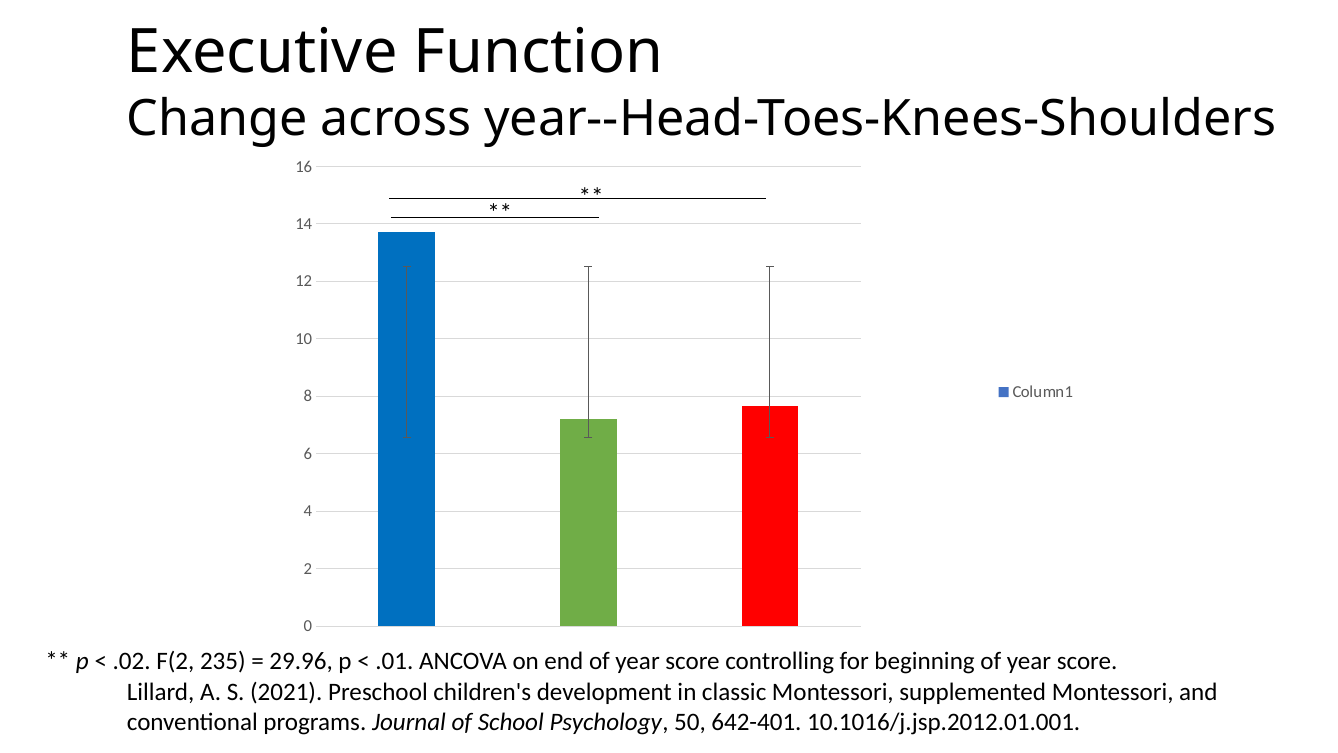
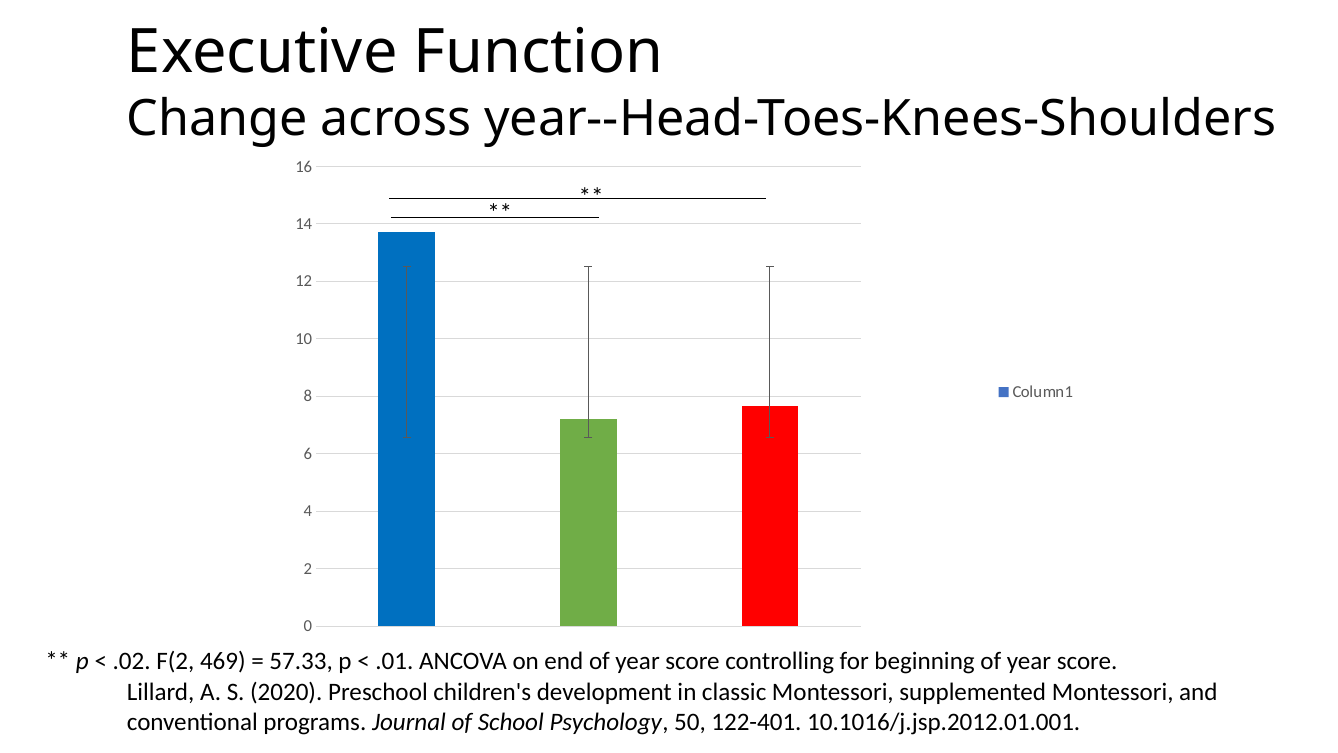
235: 235 -> 469 (223, 661)
29.96: 29.96 -> 57.33 (301, 661)
2021: 2021 -> 2020 (286, 692)
642-401: 642-401 -> 122-401 (756, 722)
